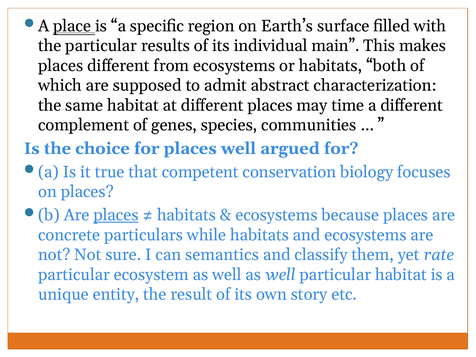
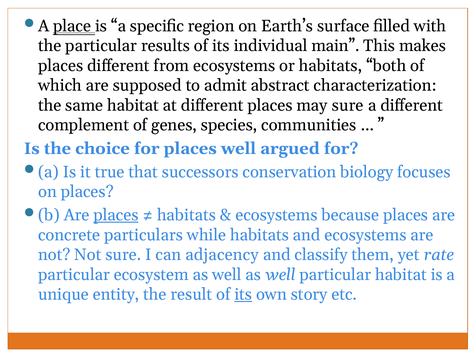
may time: time -> sure (348, 105)
competent: competent -> successors (200, 172)
semantics: semantics -> adjacency (222, 255)
its underline: none -> present (243, 294)
